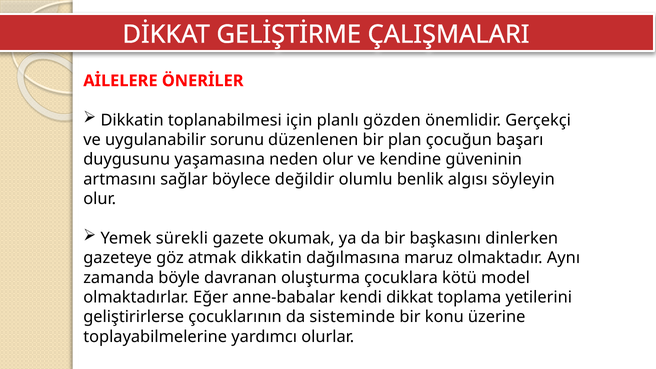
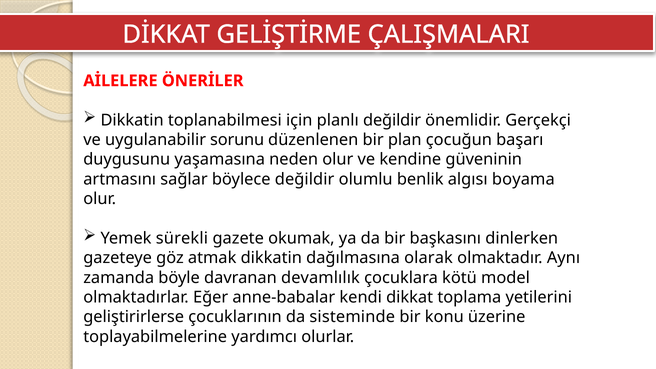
planlı gözden: gözden -> değildir (392, 120)
söyleyin: söyleyin -> boyama (523, 179)
maruz: maruz -> olarak (428, 258)
oluşturma: oluşturma -> devamlılık (320, 278)
